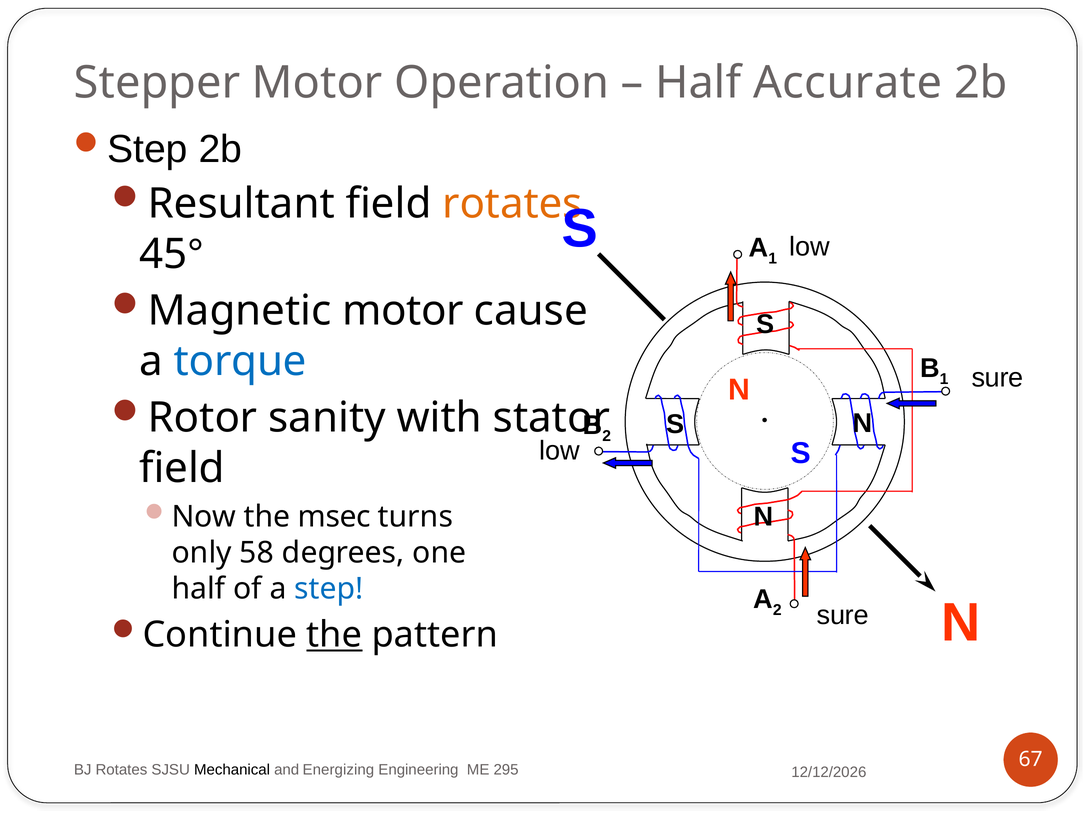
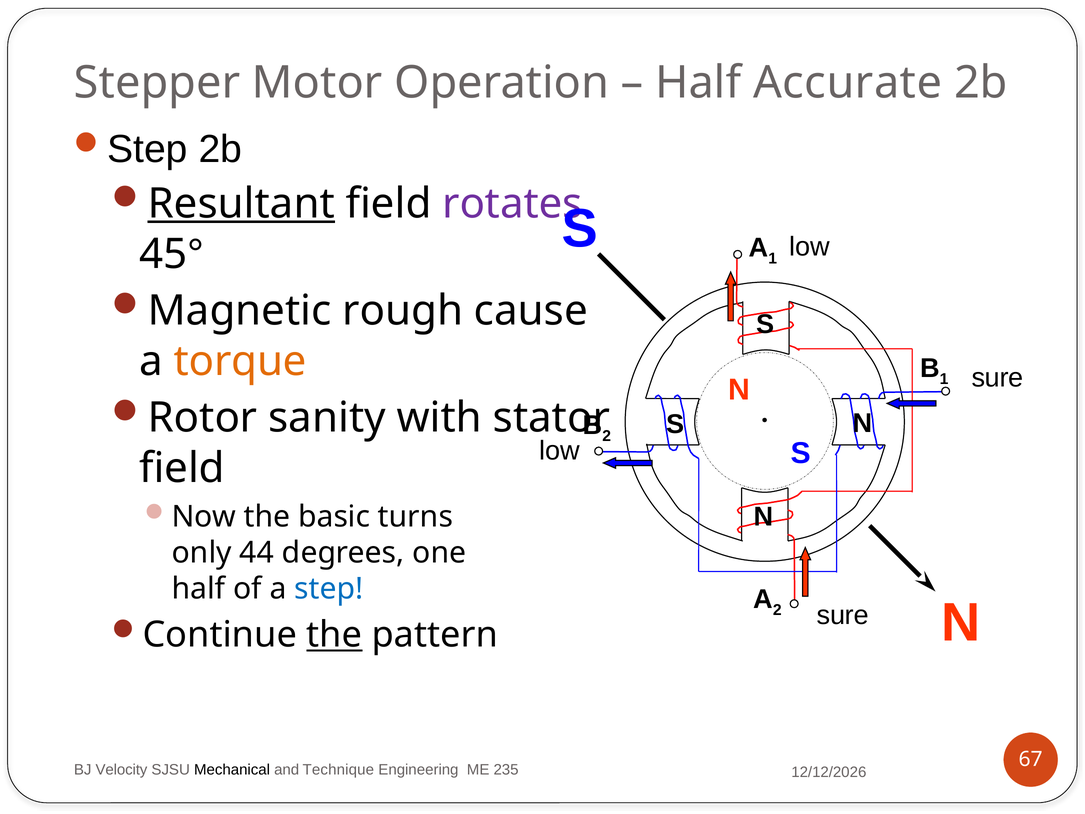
Resultant underline: none -> present (241, 204)
rotates colour: orange -> purple (512, 204)
Magnetic motor: motor -> rough (403, 311)
torque colour: blue -> orange (240, 361)
msec: msec -> basic (334, 516)
58: 58 -> 44 (257, 553)
BJ Rotates: Rotates -> Velocity (121, 770)
Energizing: Energizing -> Technique (338, 770)
295: 295 -> 235 (506, 770)
